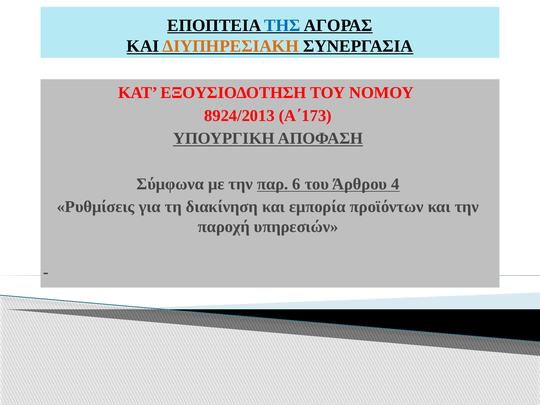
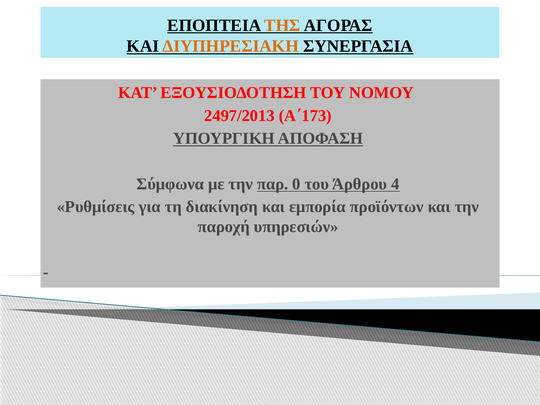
ΤΗΣ colour: blue -> orange (282, 25)
8924/2013: 8924/2013 -> 2497/2013 (239, 116)
6: 6 -> 0 (296, 184)
